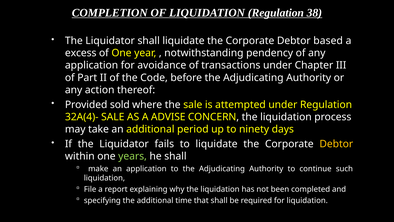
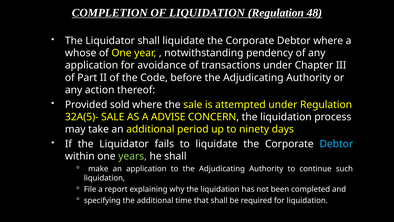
38: 38 -> 48 (314, 13)
Debtor based: based -> where (328, 41)
excess: excess -> whose (81, 53)
32A(4)-: 32A(4)- -> 32A(5)- (82, 117)
Debtor colour: yellow -> light blue (336, 144)
